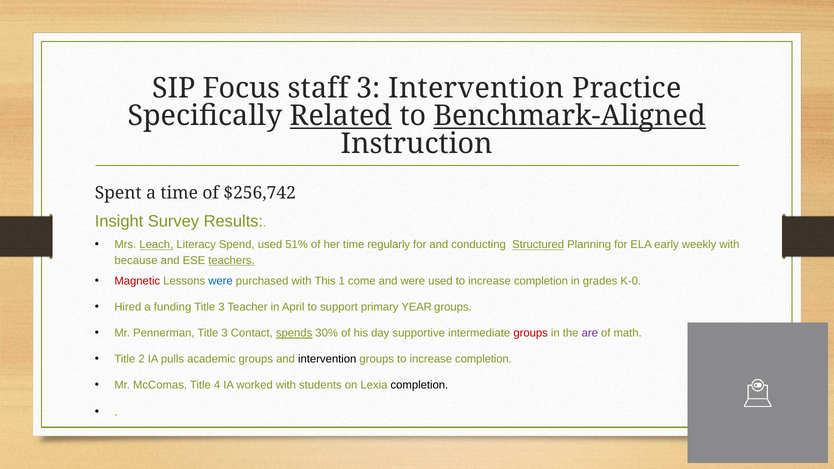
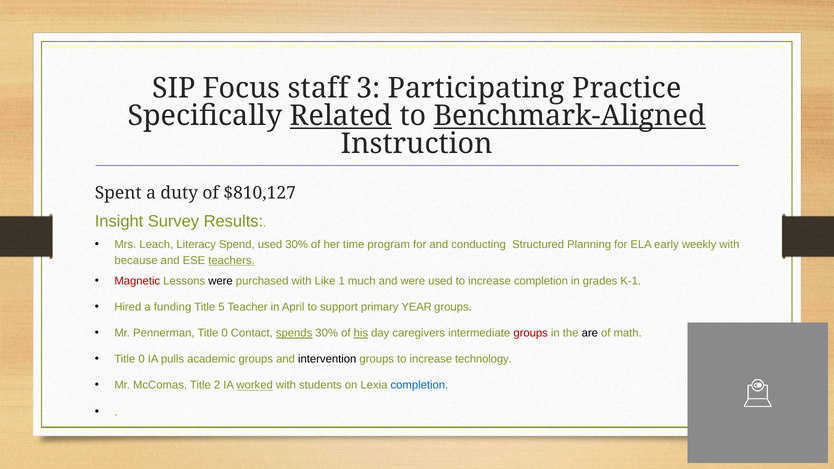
3 Intervention: Intervention -> Participating (476, 89)
a time: time -> duty (179, 193)
$256,742: $256,742 -> $810,127 (260, 193)
Leach underline: present -> none (156, 245)
used 51%: 51% -> 30% (297, 245)
regularly: regularly -> program (389, 245)
Structured underline: present -> none (538, 245)
were colour: blue -> black (221, 281)
This: This -> Like (325, 281)
come: come -> much (362, 281)
K-0: K-0 -> K-1 (631, 281)
3: 3 -> 5 (221, 307)
Pennerman Title 3: 3 -> 0 (225, 333)
his underline: none -> present (361, 333)
supportive: supportive -> caregivers (419, 333)
are colour: purple -> black (590, 333)
2: 2 -> 0 (142, 359)
groups to increase completion: completion -> technology (483, 359)
4: 4 -> 2 (217, 385)
worked underline: none -> present (255, 385)
completion colour: black -> blue (419, 385)
